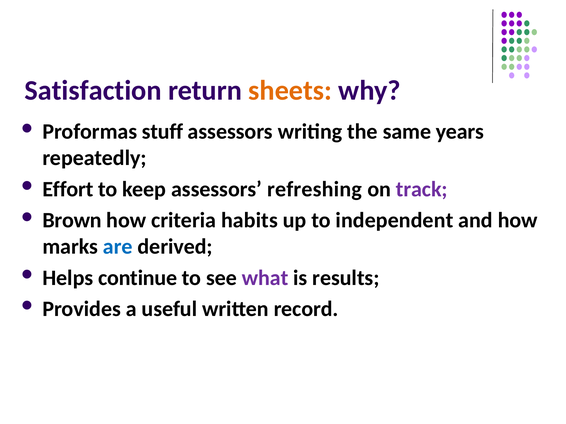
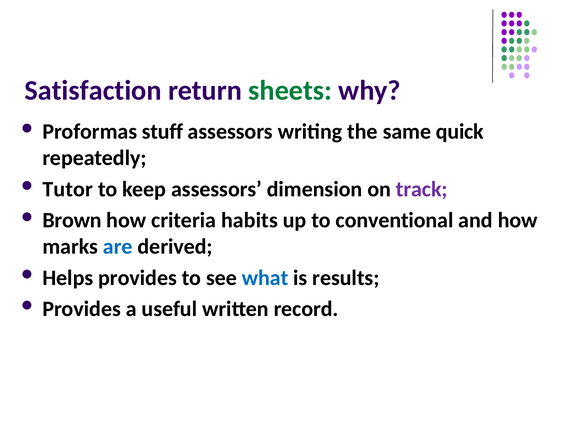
sheets colour: orange -> green (290, 91)
years: years -> quick (460, 132)
Effort: Effort -> Tutor (68, 189)
refreshing: refreshing -> dimension (315, 189)
independent: independent -> conventional (395, 220)
Helps continue: continue -> provides (138, 278)
what colour: purple -> blue (265, 278)
